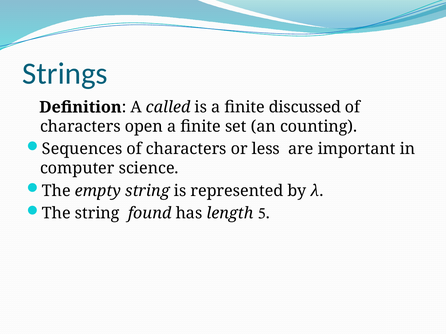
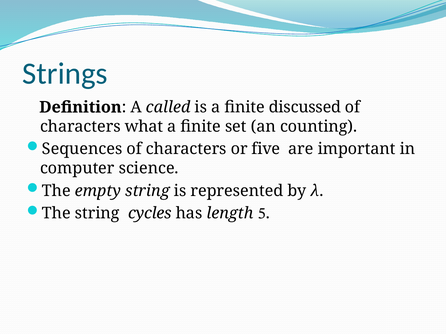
open: open -> what (144, 127)
less: less -> five (266, 149)
found: found -> cycles (150, 214)
